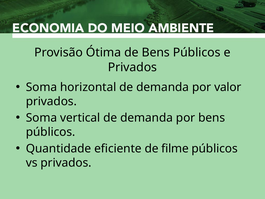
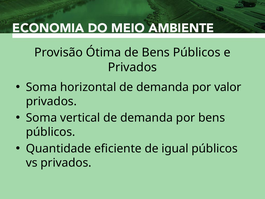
filme: filme -> igual (175, 148)
